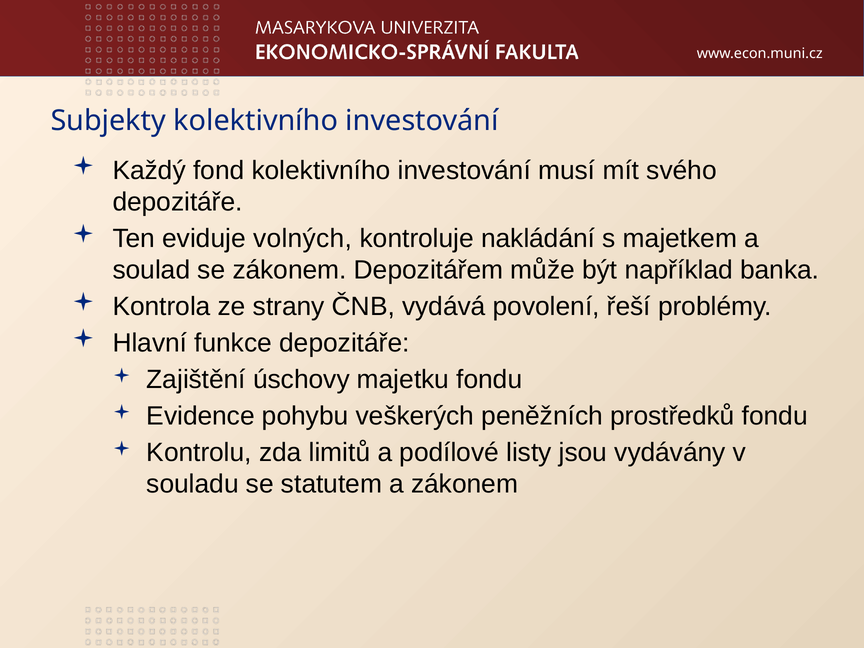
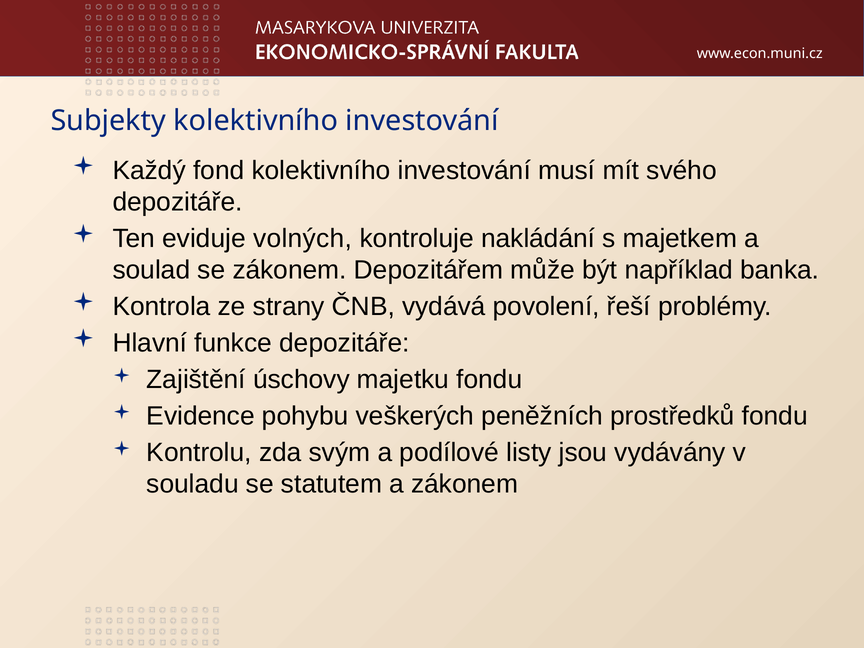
limitů: limitů -> svým (340, 453)
